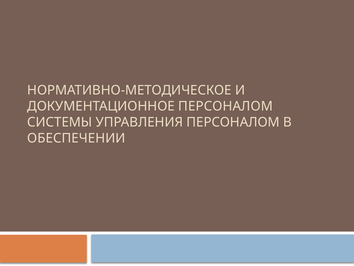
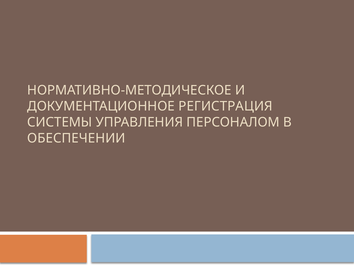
ДОКУМЕНТАЦИОННОЕ ПЕРСОНАЛОМ: ПЕРСОНАЛОМ -> РЕГИСТРАЦИЯ (226, 106)
